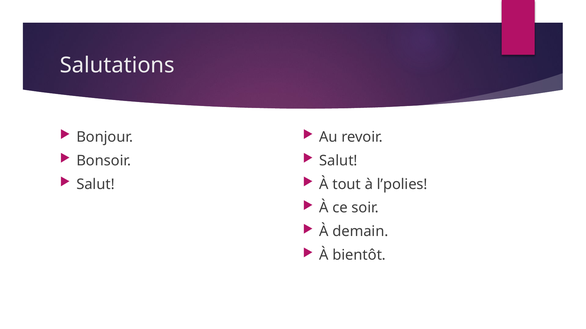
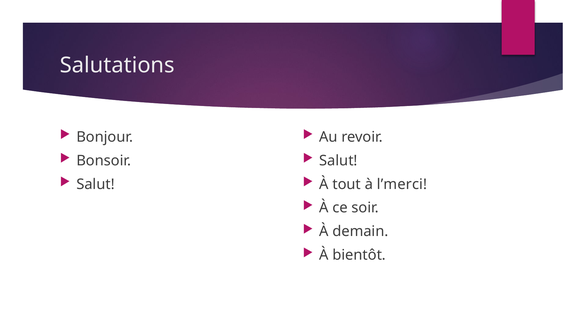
l’polies: l’polies -> l’merci (402, 185)
